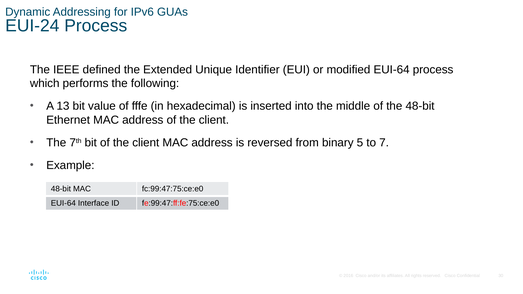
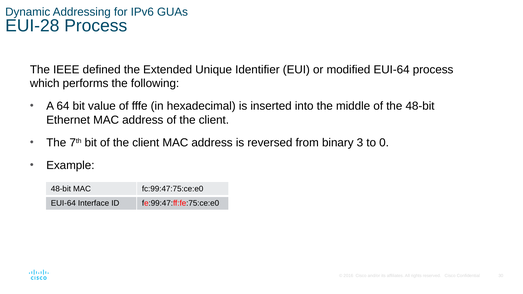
EUI-24: EUI-24 -> EUI-28 (32, 26)
13: 13 -> 64 (63, 106)
5: 5 -> 3 (360, 143)
7: 7 -> 0 (384, 143)
